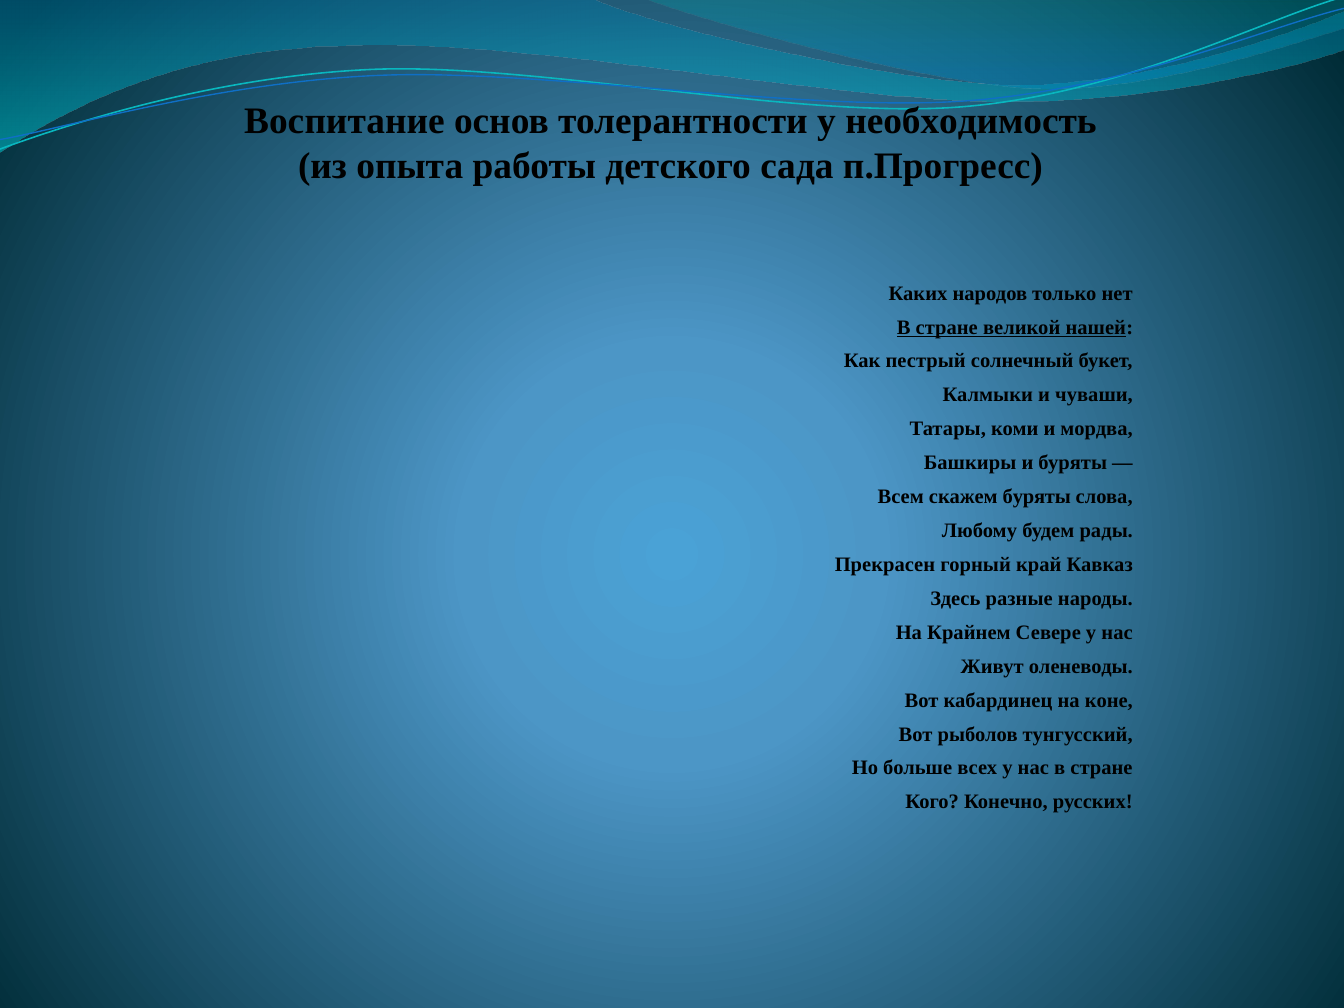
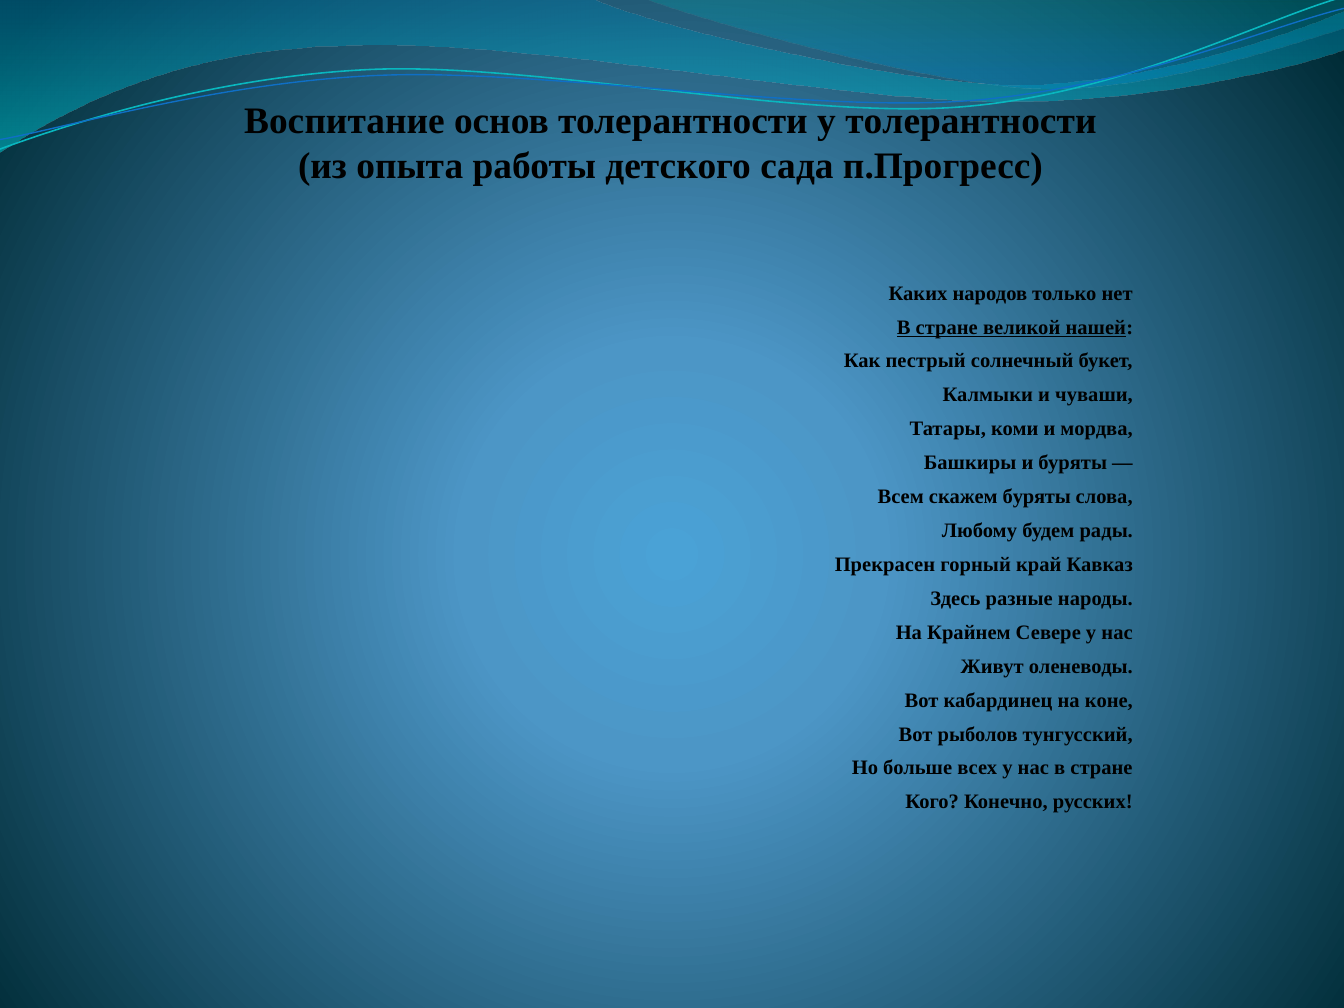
у необходимость: необходимость -> толерантности (971, 122)
